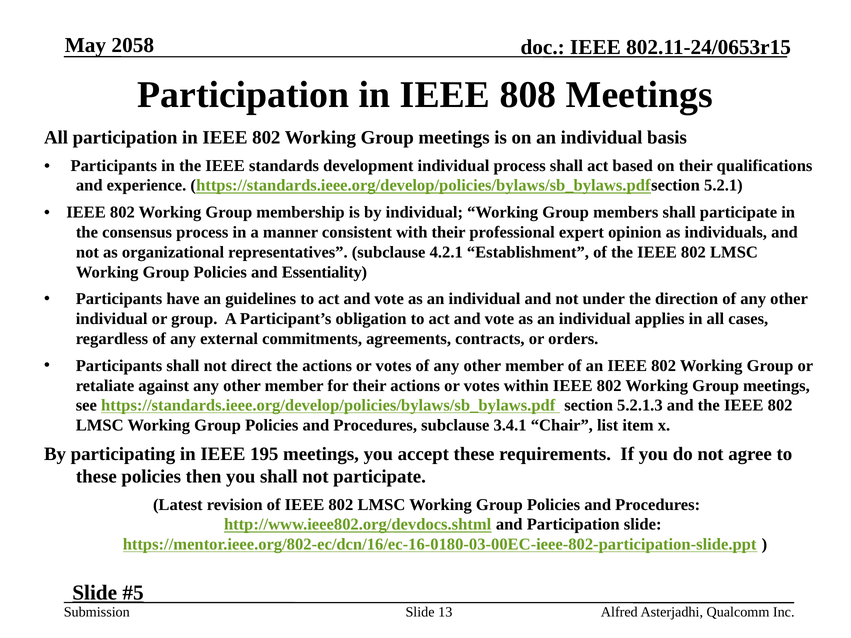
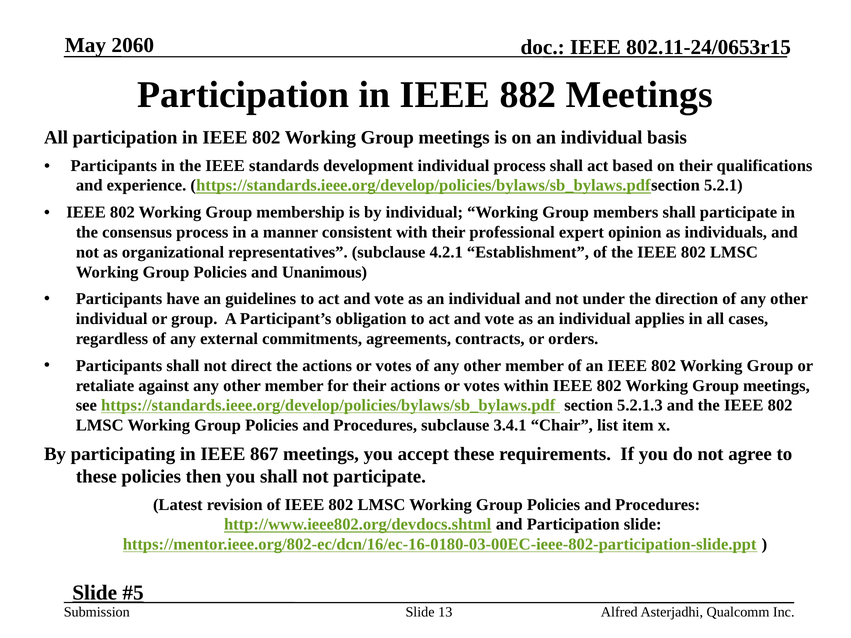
2058: 2058 -> 2060 (133, 45)
808: 808 -> 882 (528, 95)
Essentiality: Essentiality -> Unanimous (324, 272)
195: 195 -> 867 (264, 454)
